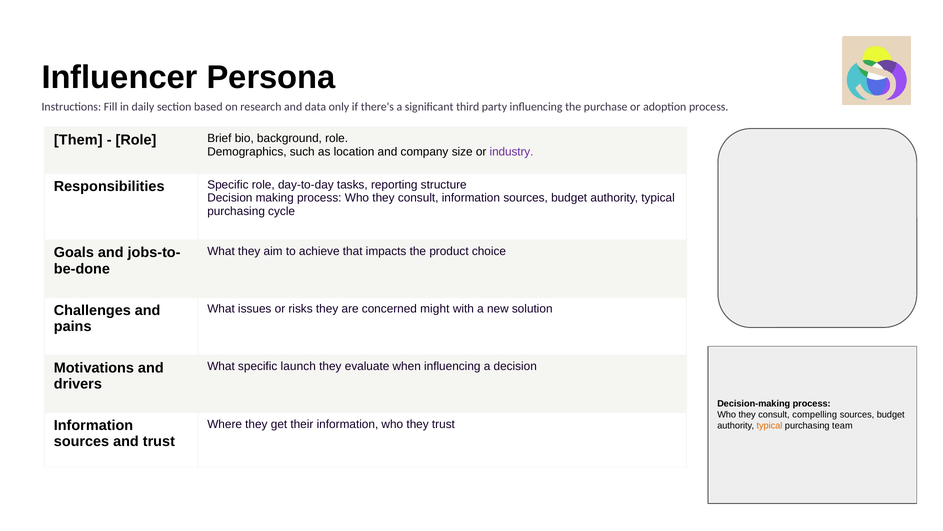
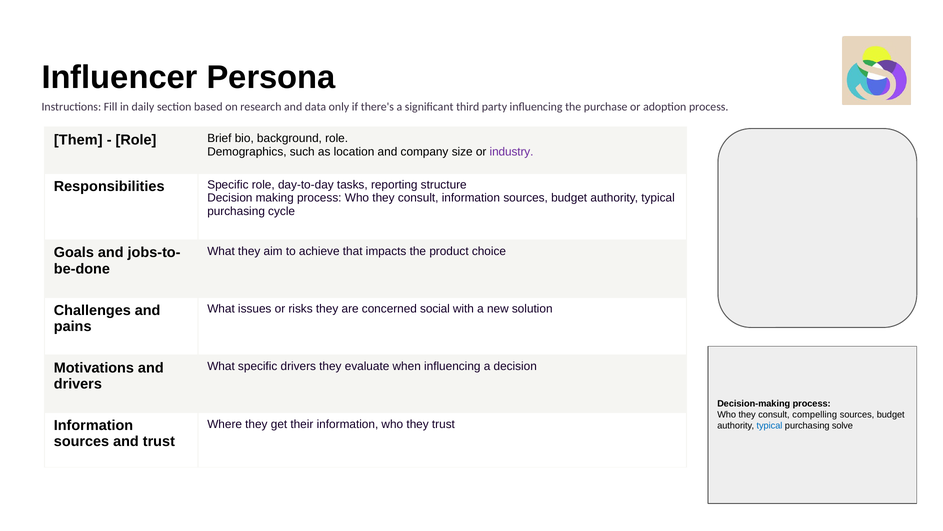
might: might -> social (435, 309)
specific launch: launch -> drivers (298, 366)
typical colour: orange -> blue (769, 425)
team: team -> solve (842, 425)
